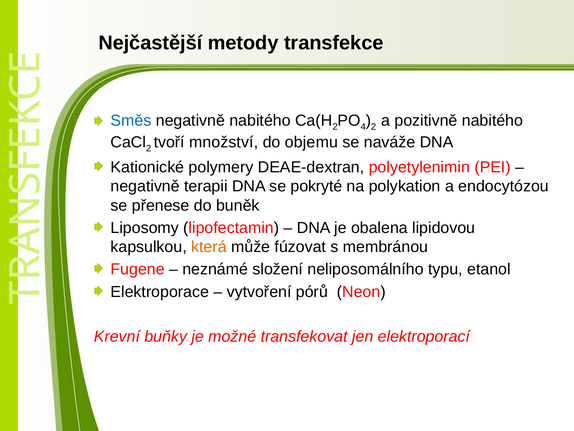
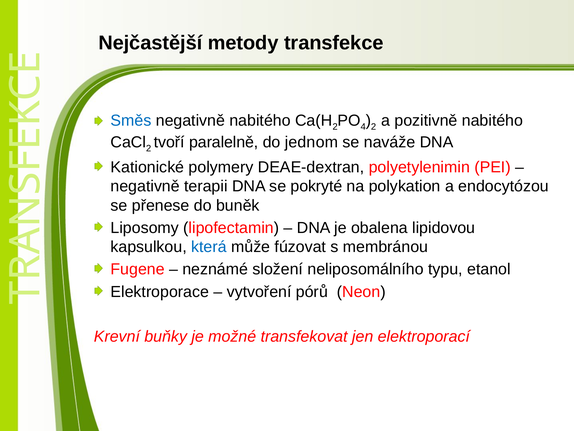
množství: množství -> paralelně (224, 142)
objemu: objemu -> jednom (311, 142)
která colour: orange -> blue (209, 247)
